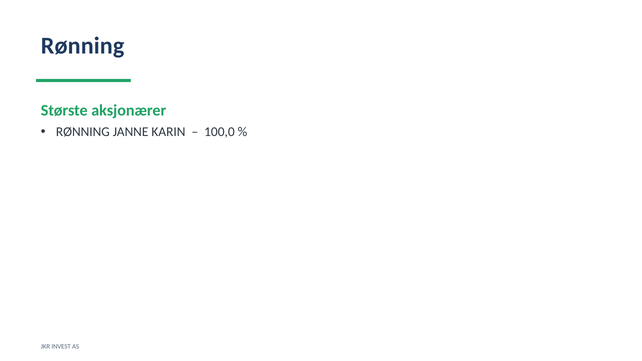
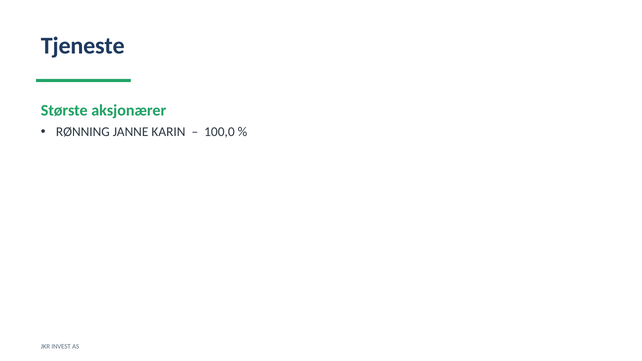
Rønning: Rønning -> Tjeneste (83, 46)
